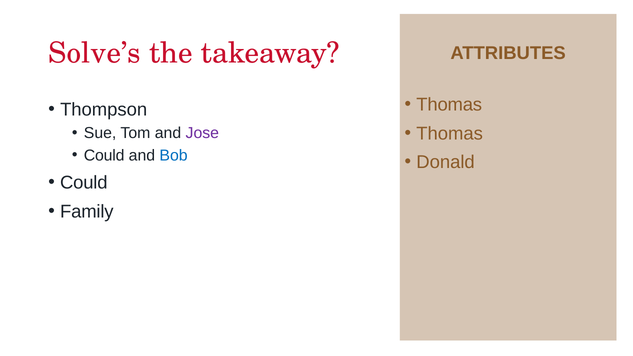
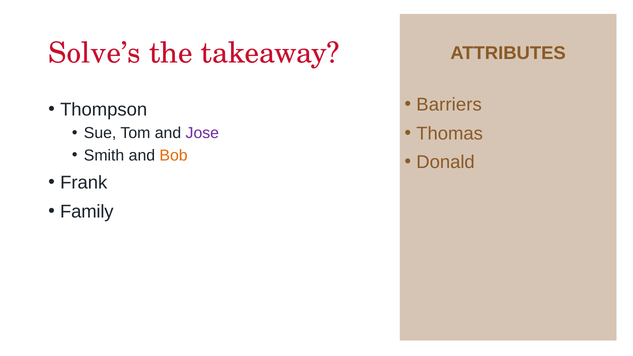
Thomas: Thomas -> Barriers (449, 105)
Could: Could -> Smith (104, 155)
Bob colour: blue -> orange (174, 155)
Could: Could -> Frank (84, 183)
